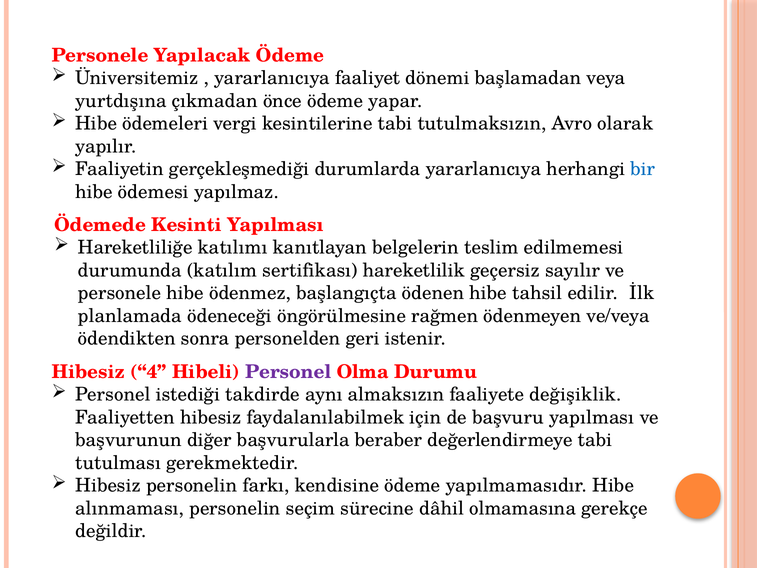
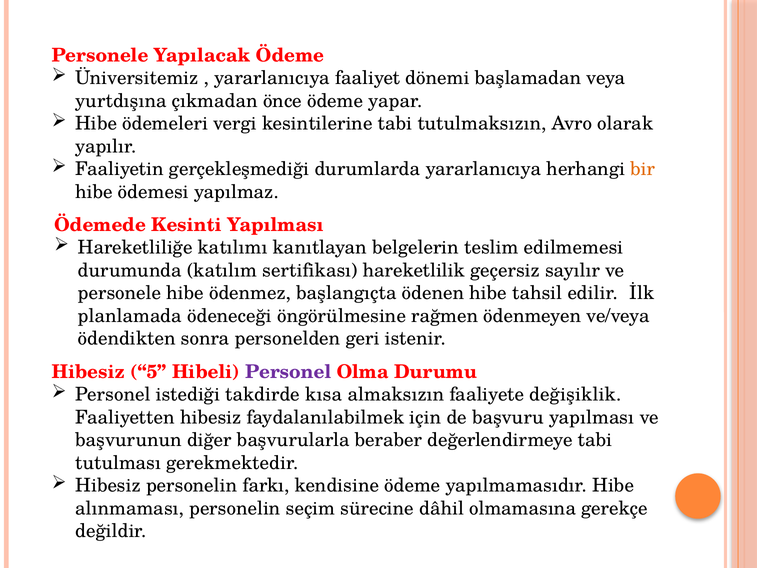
bir colour: blue -> orange (643, 169)
4: 4 -> 5 (148, 372)
aynı: aynı -> kısa (324, 394)
